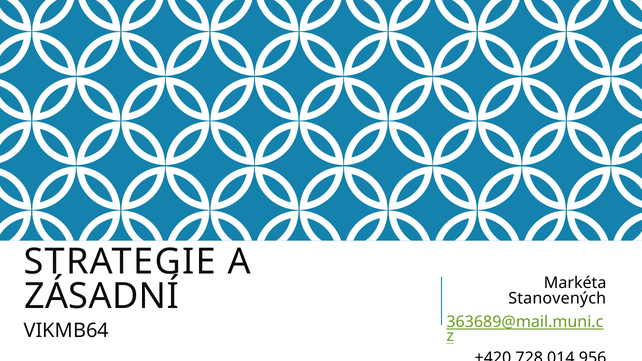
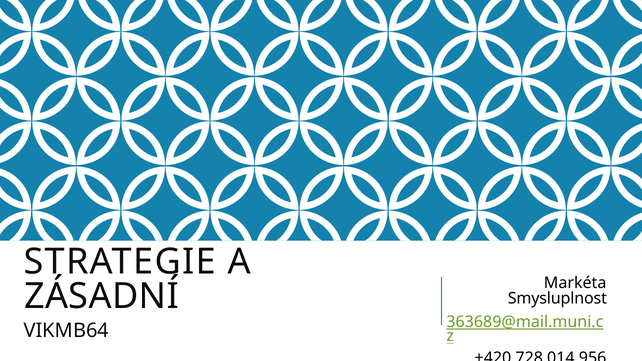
Stanovených: Stanovených -> Smysluplnost (557, 298)
